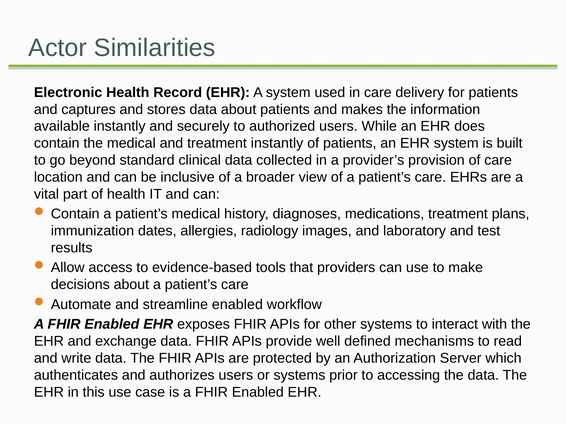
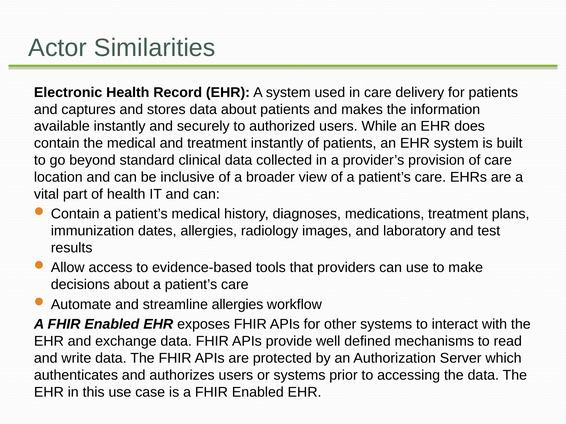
streamline enabled: enabled -> allergies (238, 305)
